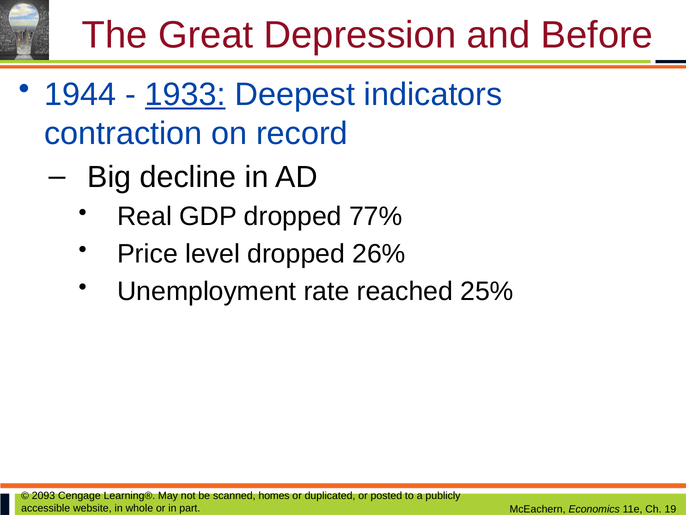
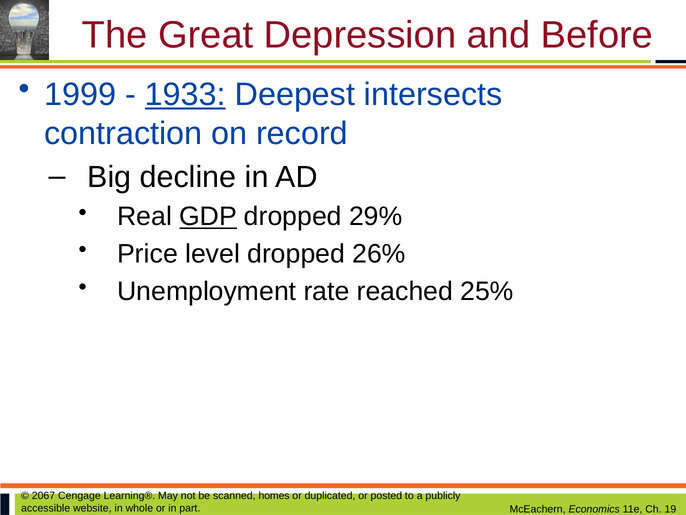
1944: 1944 -> 1999 (80, 94)
indicators: indicators -> intersects (433, 94)
GDP underline: none -> present (208, 216)
77%: 77% -> 29% (376, 216)
2093: 2093 -> 2067 (43, 495)
